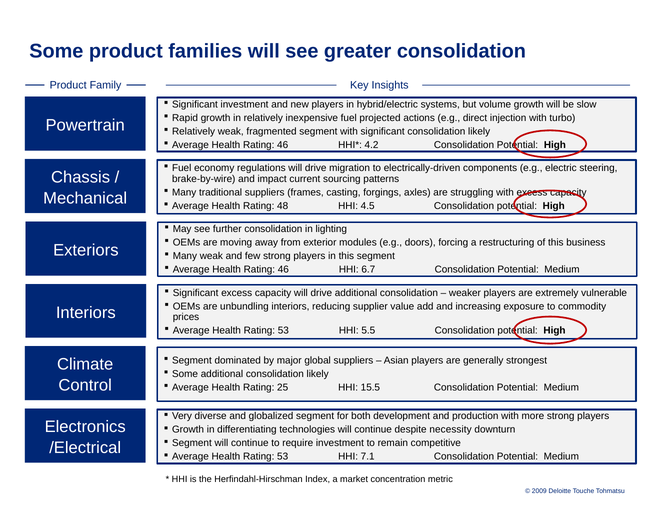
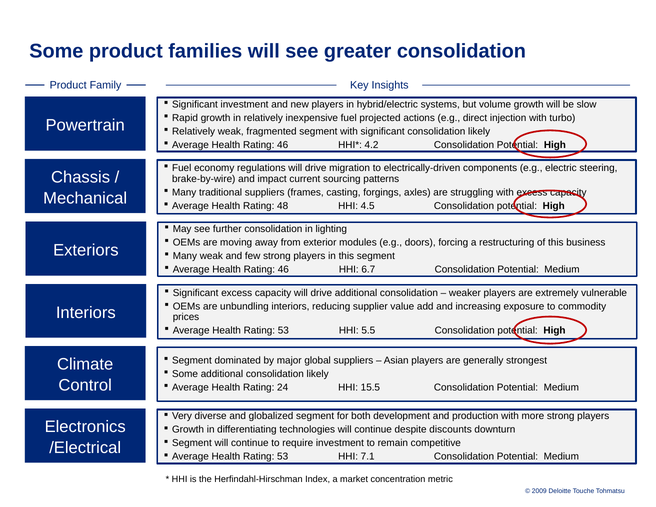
25: 25 -> 24 (283, 388)
necessity: necessity -> discounts (451, 430)
